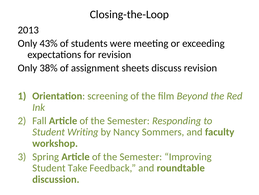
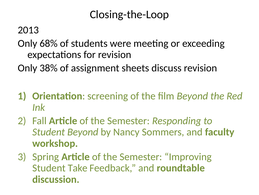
43%: 43% -> 68% (49, 43)
Student Writing: Writing -> Beyond (83, 132)
